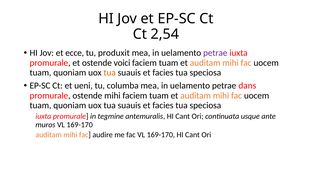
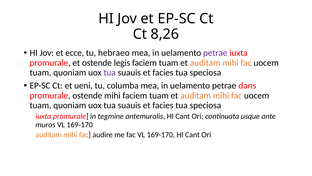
2,54: 2,54 -> 8,26 (165, 34)
produxit: produxit -> hebraeo (114, 53)
voici: voici -> legis (122, 63)
tua colour: orange -> purple (110, 72)
